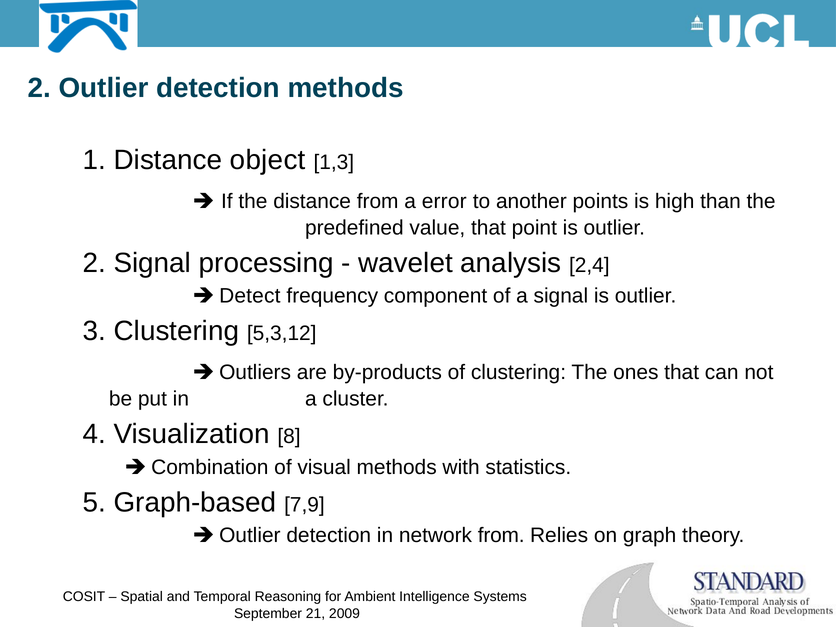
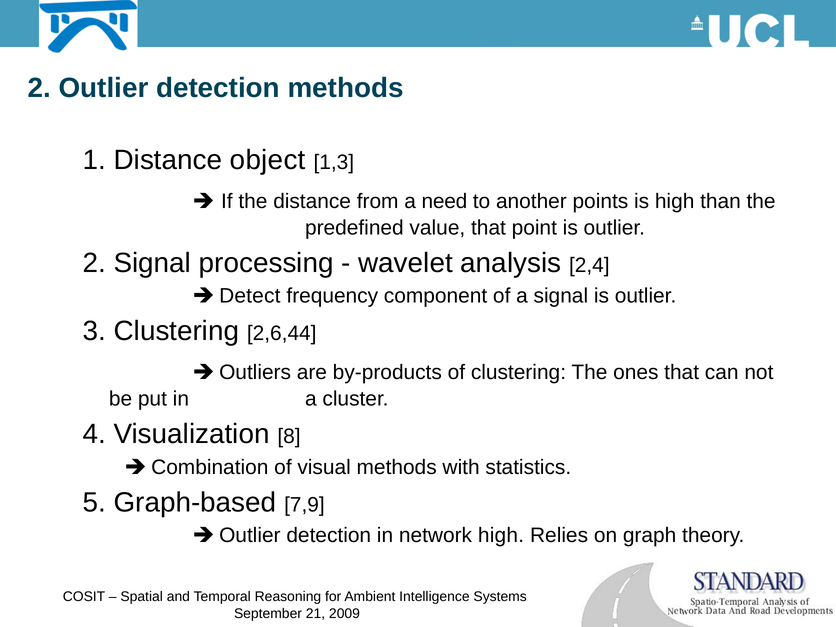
error: error -> need (444, 201)
5,3,12: 5,3,12 -> 2,6,44 (282, 333)
network from: from -> high (501, 535)
